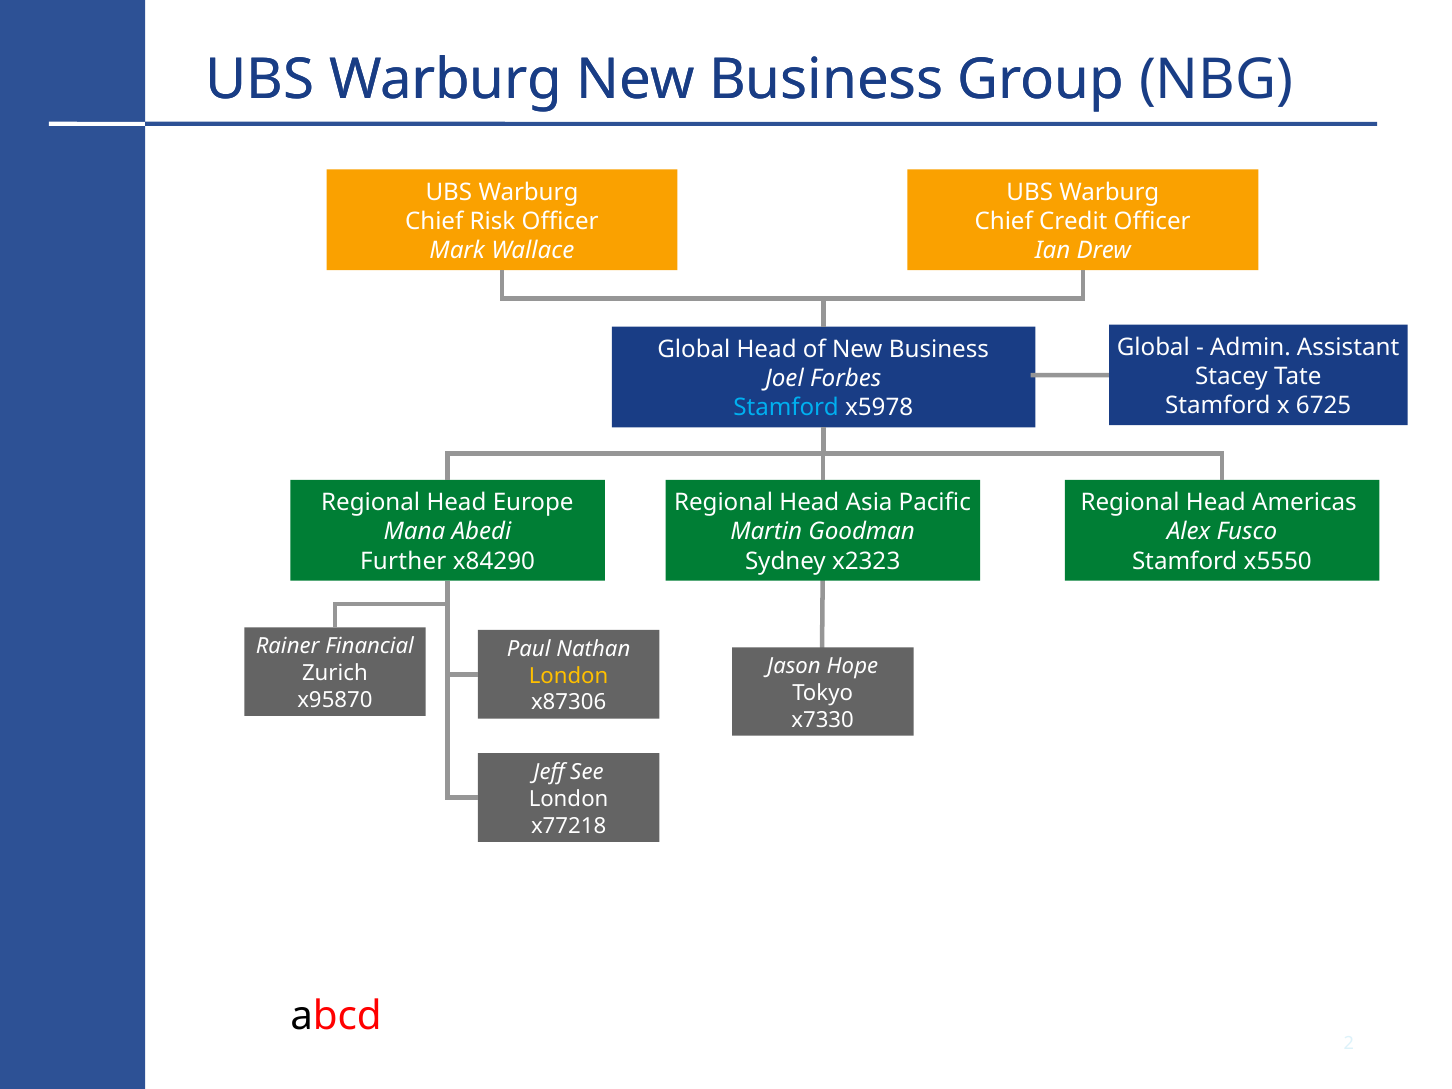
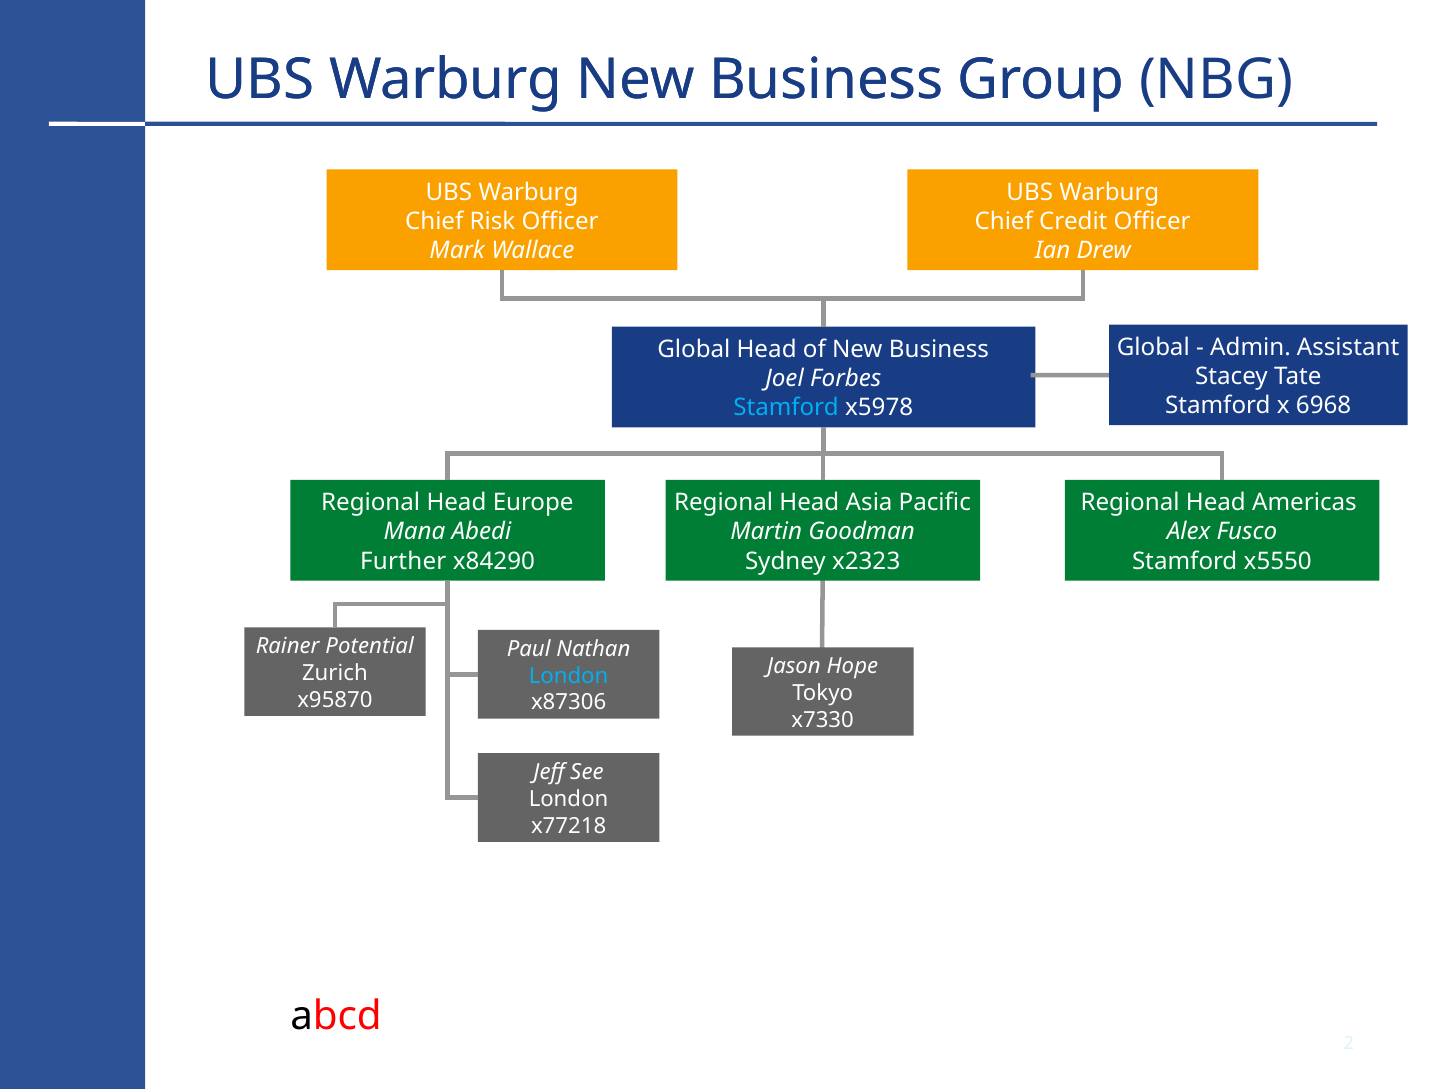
6725: 6725 -> 6968 (1324, 406)
Financial: Financial -> Potential (370, 647)
London colour: yellow -> light blue (569, 676)
